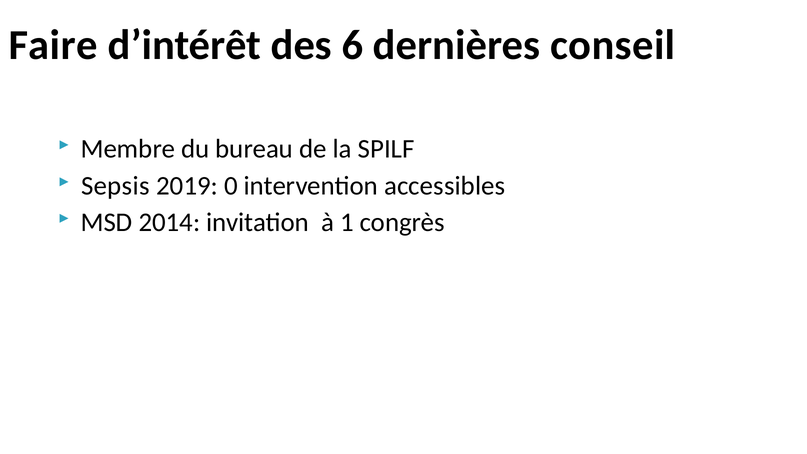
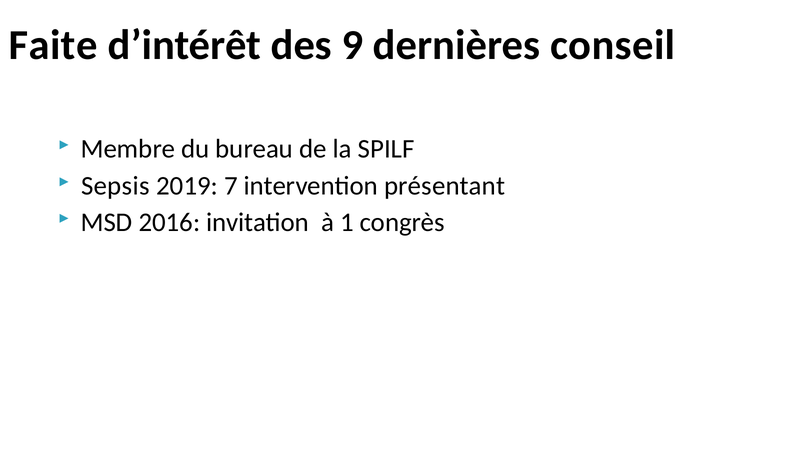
Faire: Faire -> Faite (53, 45)
6: 6 -> 9 (352, 45)
0: 0 -> 7 (231, 186)
accessibles: accessibles -> présentant (445, 186)
2014: 2014 -> 2016 (169, 222)
